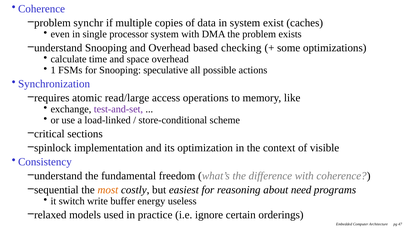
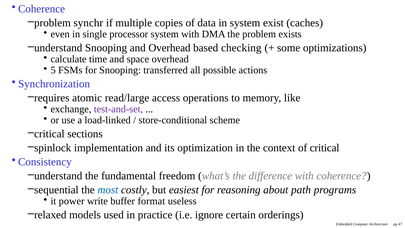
1: 1 -> 5 (53, 70)
speculative: speculative -> transferred (166, 70)
of visible: visible -> critical (325, 148)
most colour: orange -> blue (108, 190)
need: need -> path (301, 190)
switch: switch -> power (72, 201)
energy: energy -> format (151, 201)
